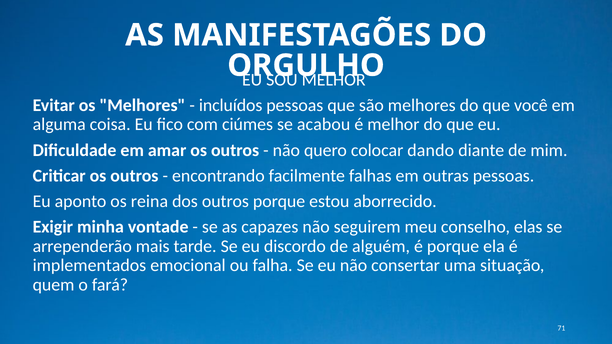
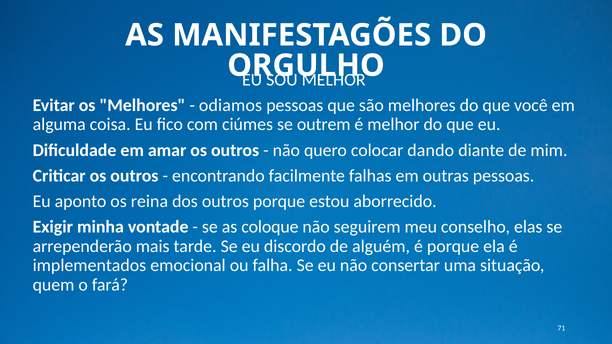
incluídos: incluídos -> odiamos (231, 105)
acabou: acabou -> outrem (324, 125)
capazes: capazes -> coloque (270, 227)
